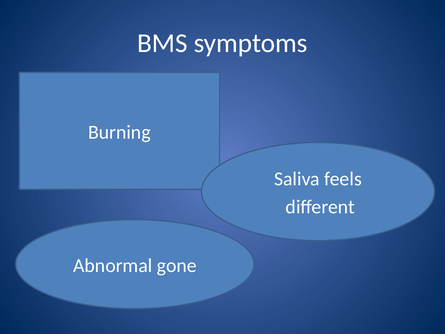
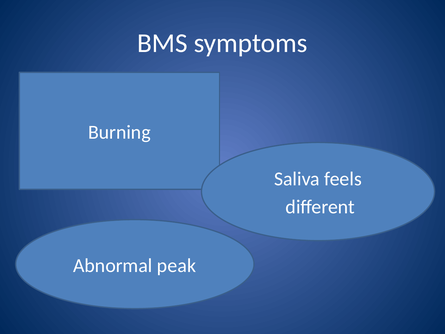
gone: gone -> peak (177, 265)
